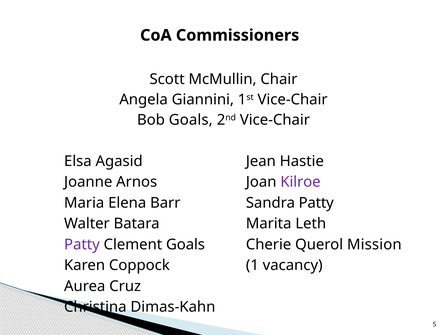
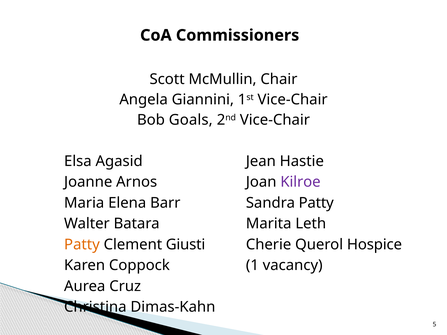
Patty colour: purple -> orange (82, 245)
Clement Goals: Goals -> Giusti (186, 245)
Mission: Mission -> Hospice (374, 245)
